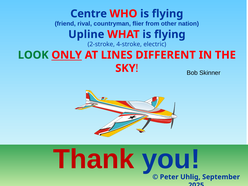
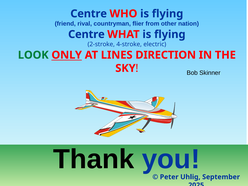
Upline: Upline -> Centre (86, 34)
DIFFERENT: DIFFERENT -> DIRECTION (166, 55)
Thank colour: red -> black (94, 159)
